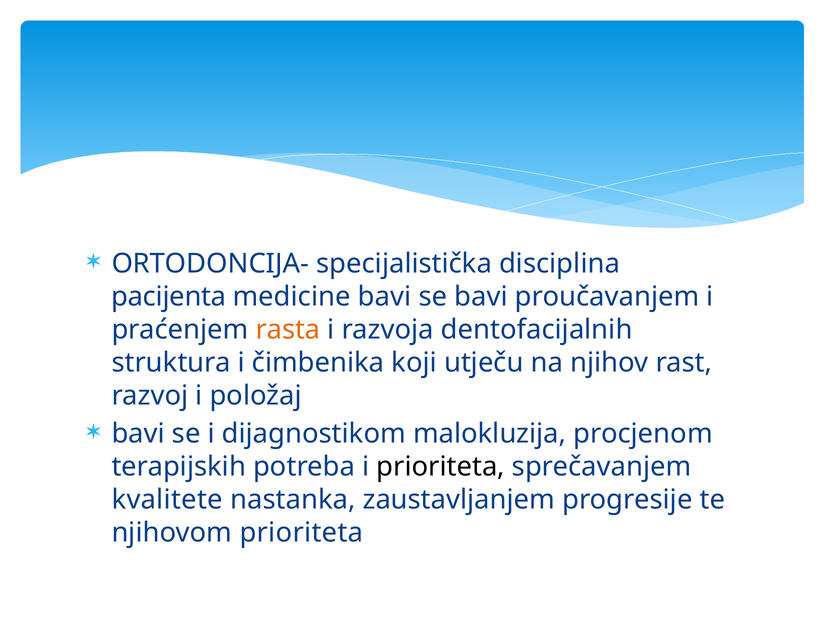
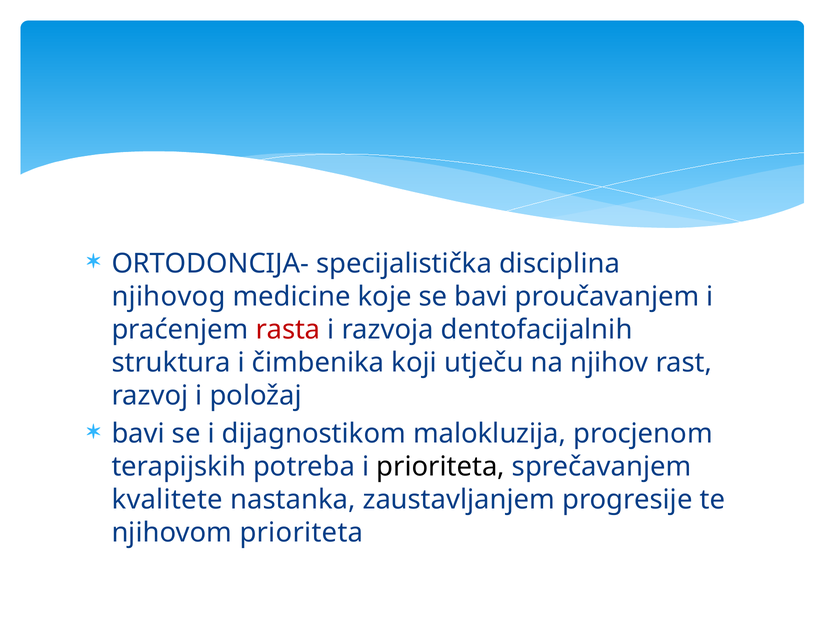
pacijenta: pacijenta -> njihovog (169, 297)
medicine bavi: bavi -> koje (385, 297)
rasta colour: orange -> red (288, 330)
